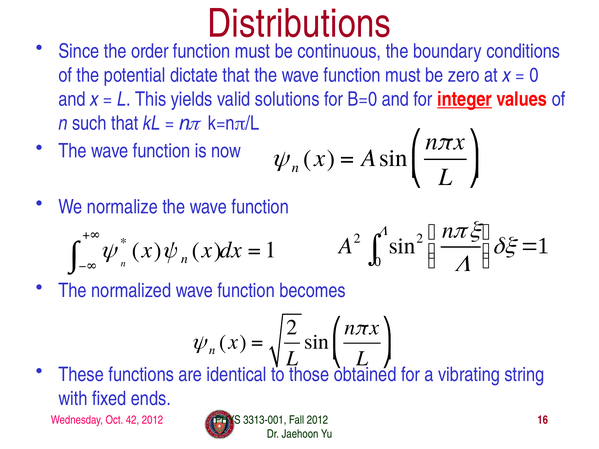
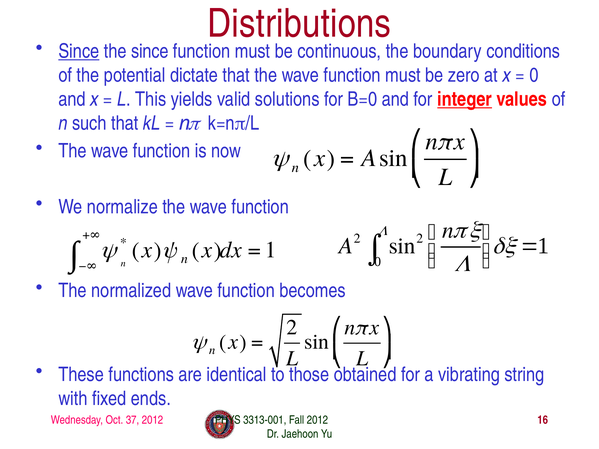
Since underline: none -> present (79, 51)
the order: order -> since (150, 51)
42: 42 -> 37 (132, 420)
